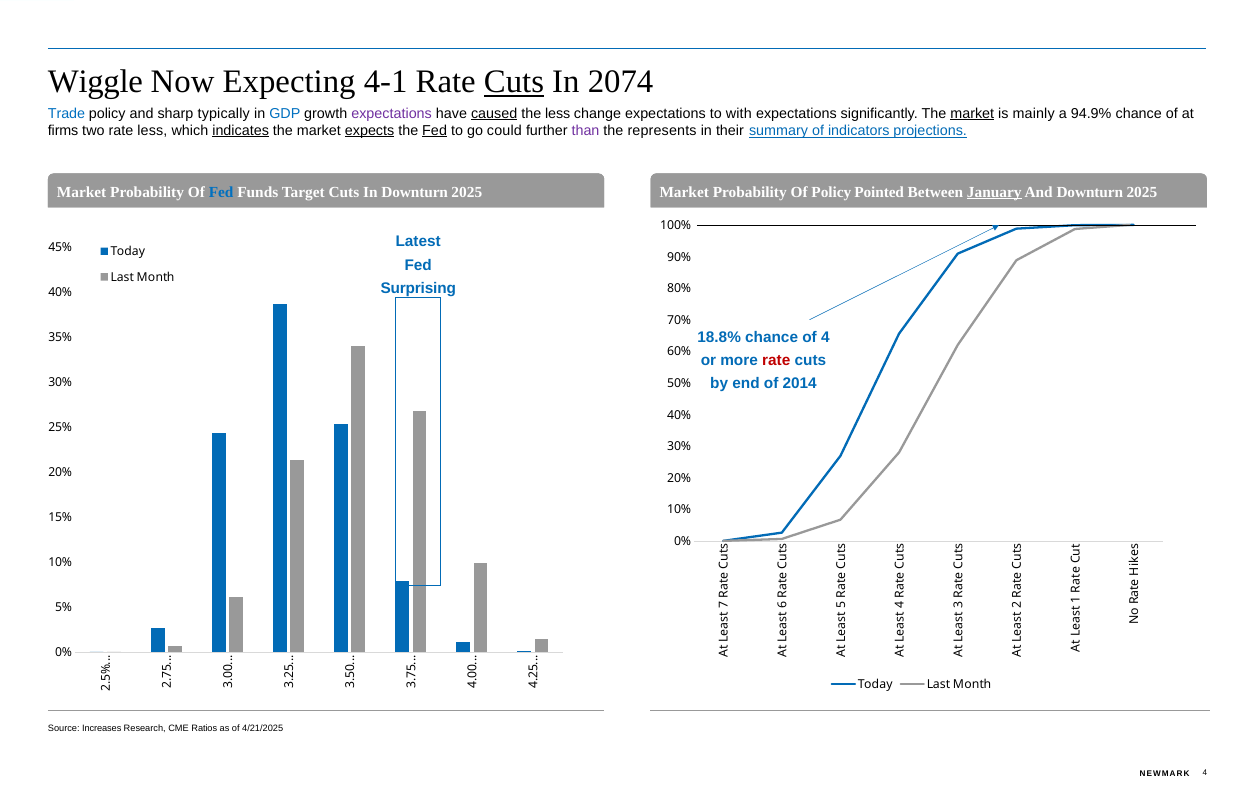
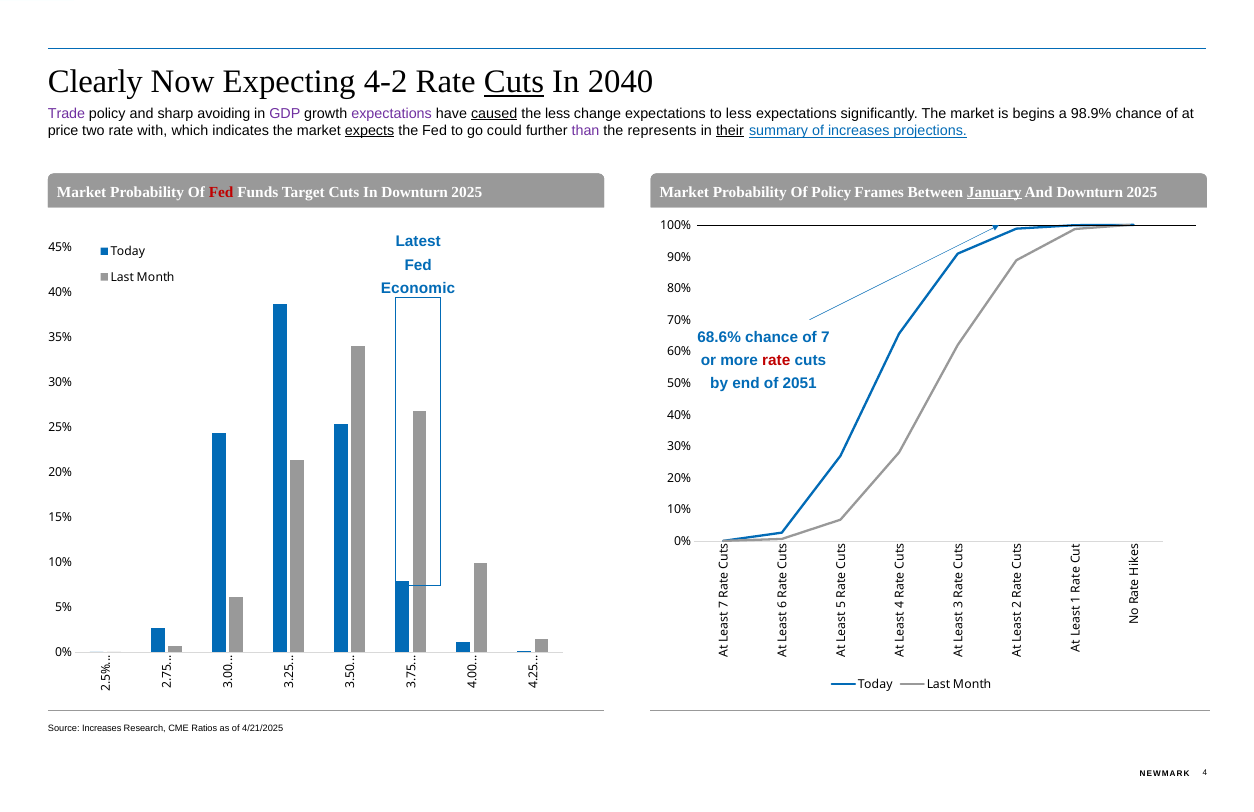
Wiggle: Wiggle -> Clearly (95, 82)
4-1: 4-1 -> 4-2 (386, 82)
2074: 2074 -> 2040 (621, 82)
Trade colour: blue -> purple (66, 113)
typically: typically -> avoiding (224, 113)
GDP colour: blue -> purple (285, 113)
to with: with -> less (739, 113)
market underline: present -> none (972, 113)
mainly: mainly -> begins (1034, 113)
94.9%: 94.9% -> 98.9% (1091, 113)
firms: firms -> price (63, 131)
rate less: less -> with (152, 131)
indicates underline: present -> none (241, 131)
Fed underline: present -> none (435, 131)
their underline: none -> present (730, 131)
of indicators: indicators -> increases (859, 131)
Fed colour: blue -> red (221, 192)
Pointed: Pointed -> Frames (879, 192)
Surprising: Surprising -> Economic (418, 288)
18.8%: 18.8% -> 68.6% (719, 337)
of 4: 4 -> 7 (825, 337)
2014: 2014 -> 2051 (800, 383)
